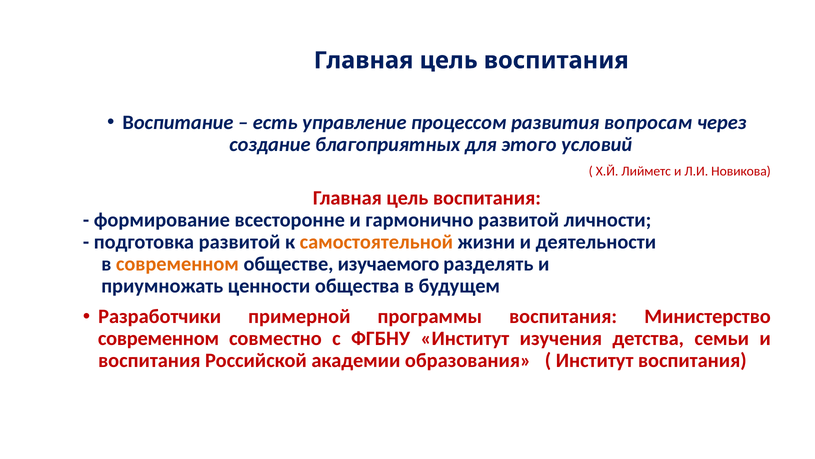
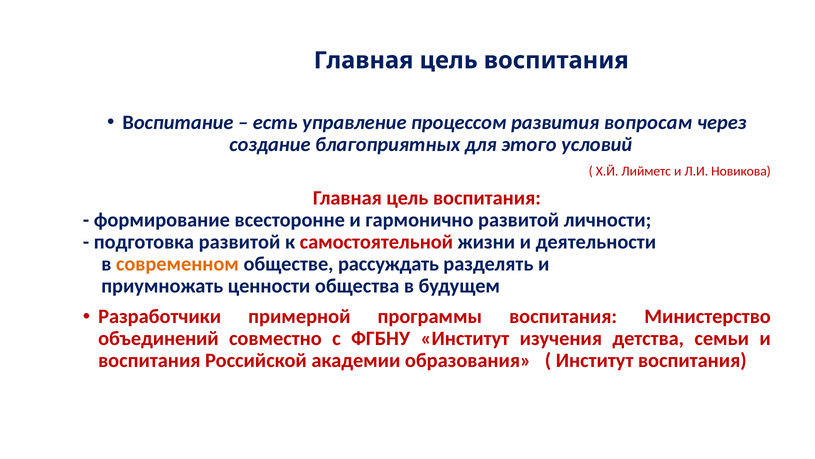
самостоятельной colour: orange -> red (376, 242)
изучаемого: изучаемого -> рассуждать (389, 264)
современном: современном -> объединений (158, 338)
